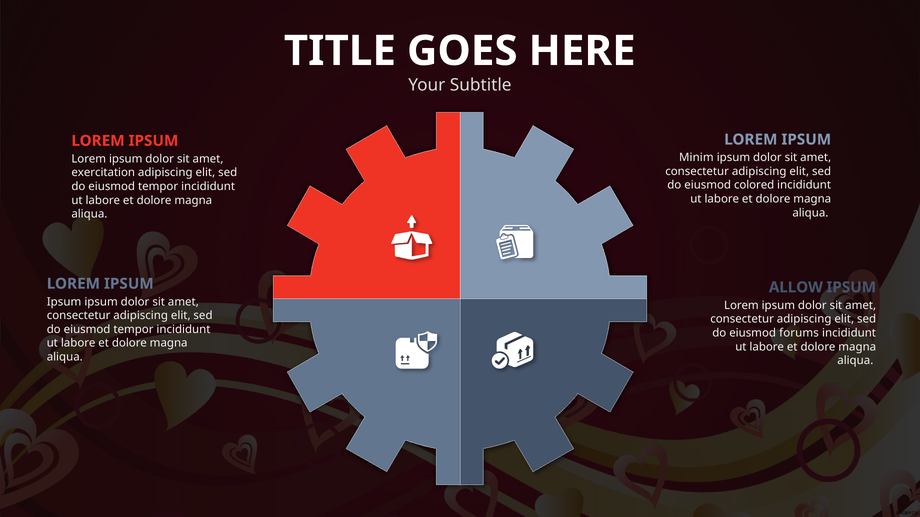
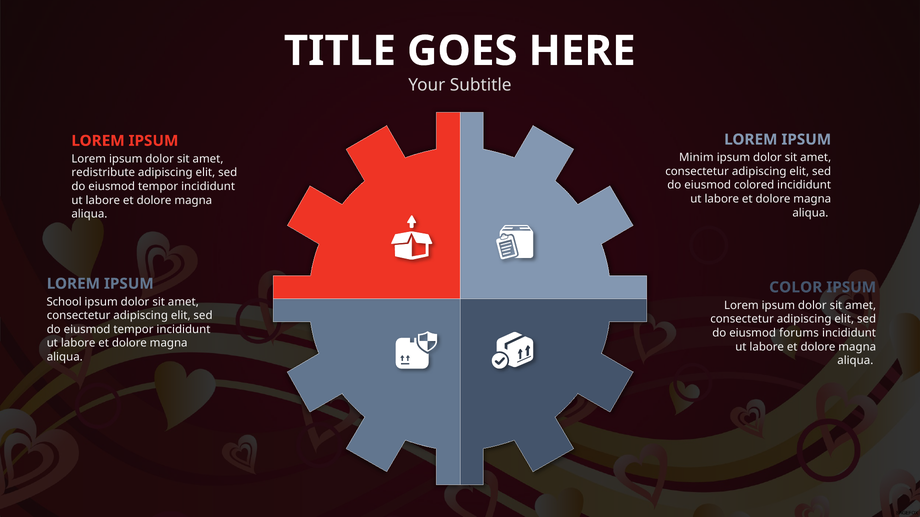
exercitation: exercitation -> redistribute (103, 173)
ALLOW: ALLOW -> COLOR (796, 288)
Ipsum: Ipsum -> School (64, 302)
